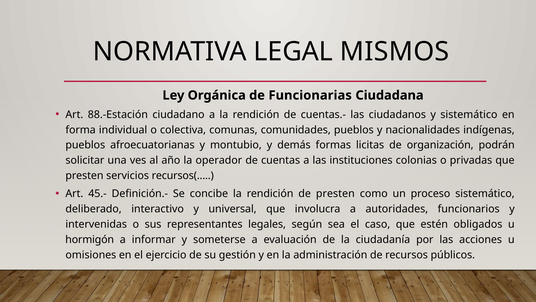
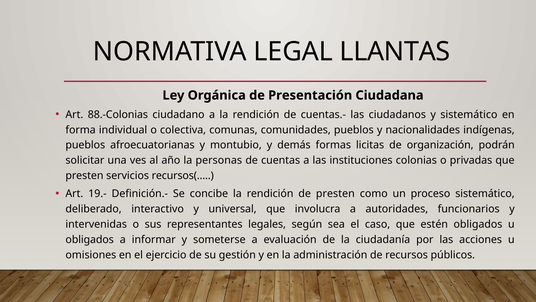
MISMOS: MISMOS -> LLANTAS (395, 52)
Funcionarias: Funcionarias -> Presentación (310, 95)
88.-Estación: 88.-Estación -> 88.-Colonias (118, 114)
operador: operador -> personas (219, 160)
45.-: 45.- -> 19.- (97, 193)
hormigón: hormigón -> obligados (90, 239)
